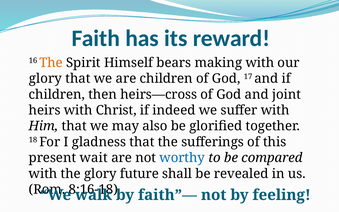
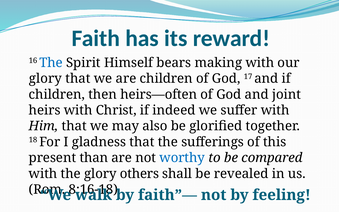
The colour: orange -> blue (51, 63)
heirs—cross: heirs—cross -> heirs—often (159, 94)
wait: wait -> than (94, 158)
future: future -> others (139, 174)
